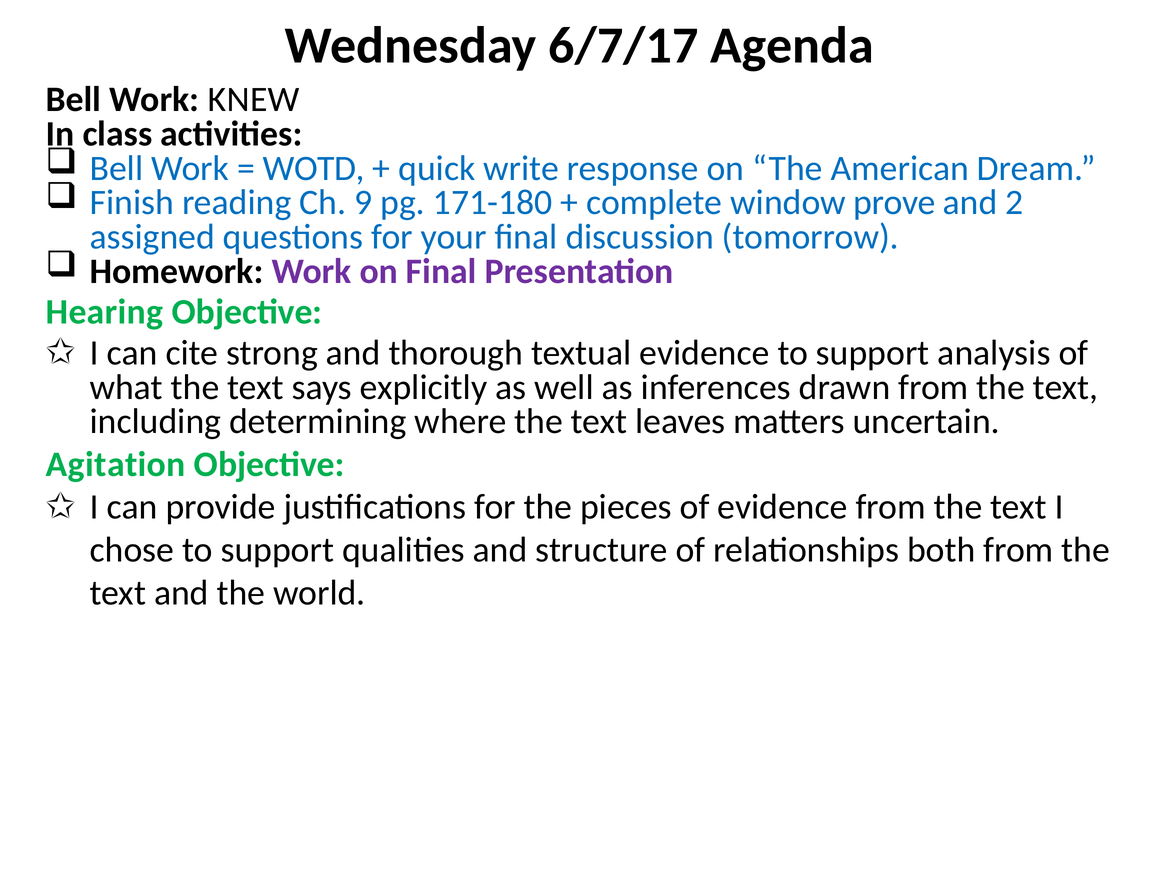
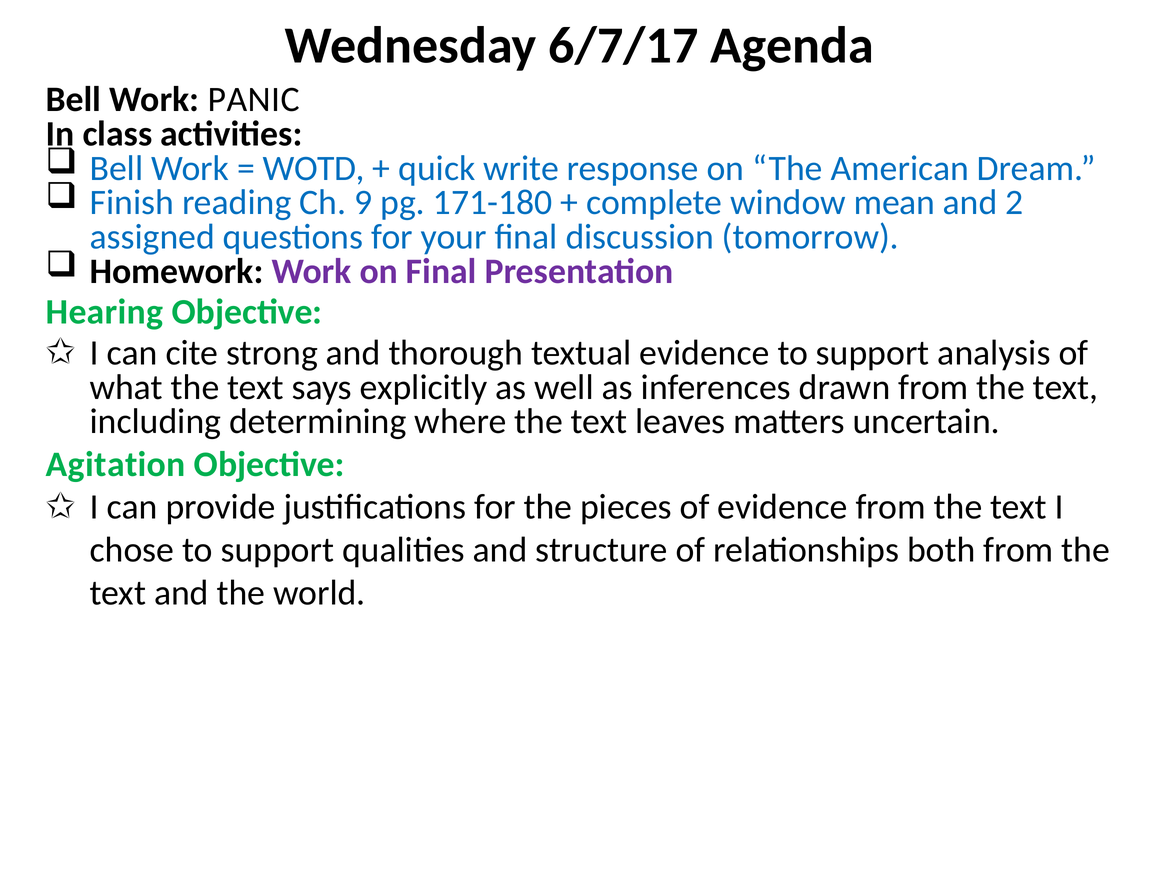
KNEW: KNEW -> PANIC (254, 100)
prove: prove -> mean (894, 203)
